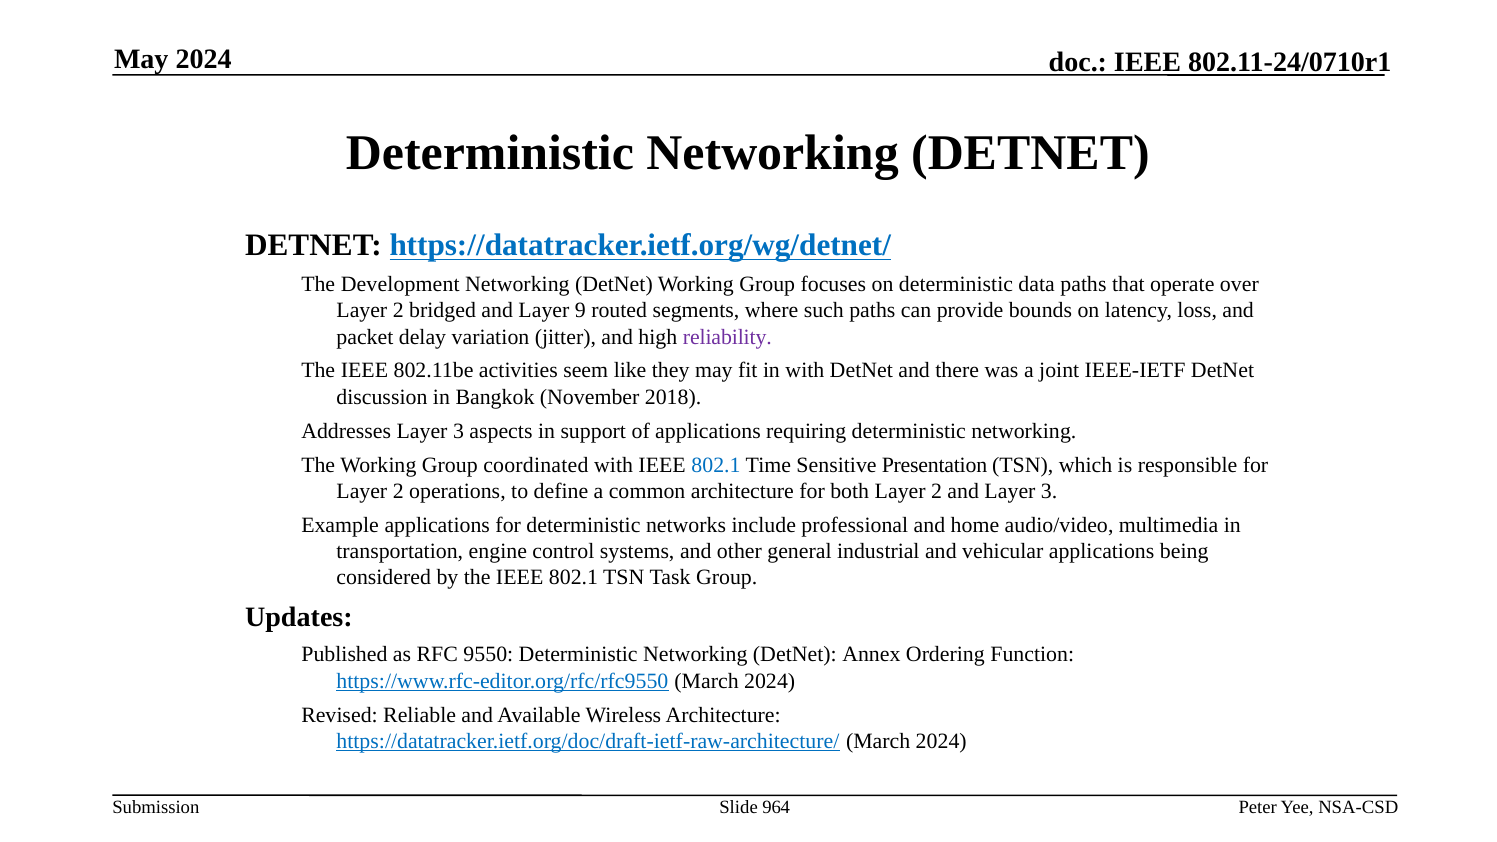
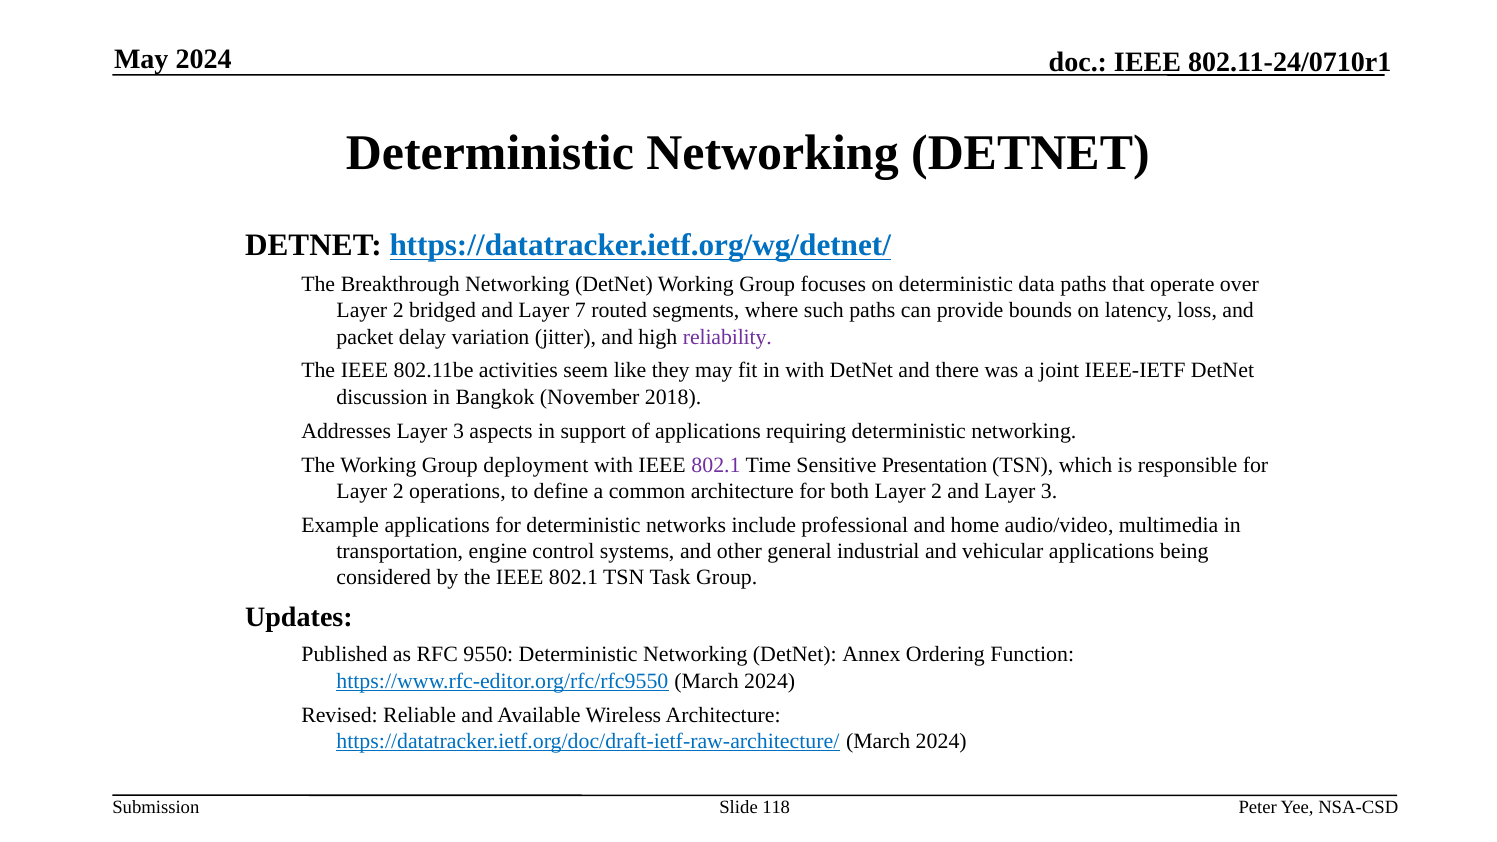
Development: Development -> Breakthrough (400, 284)
9: 9 -> 7 (580, 311)
coordinated: coordinated -> deployment (536, 465)
802.1 colour: blue -> purple (716, 465)
964: 964 -> 118 (776, 808)
